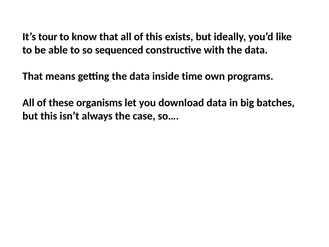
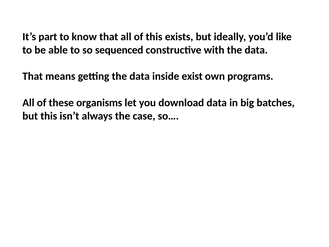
tour: tour -> part (48, 37)
time: time -> exist (192, 76)
